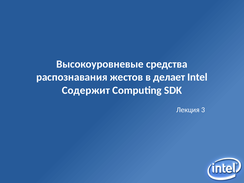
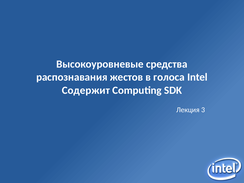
делает: делает -> голоса (169, 77)
